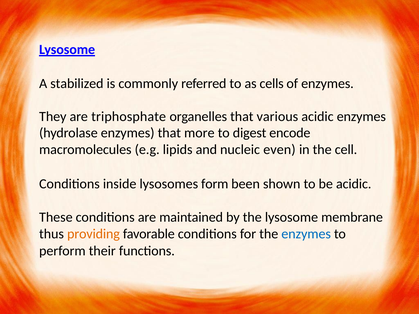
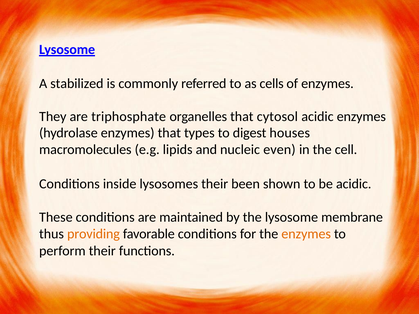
various: various -> cytosol (277, 117)
more: more -> types (199, 133)
encode: encode -> houses (290, 133)
lysosomes form: form -> their (215, 184)
enzymes colour: blue -> orange (306, 234)
